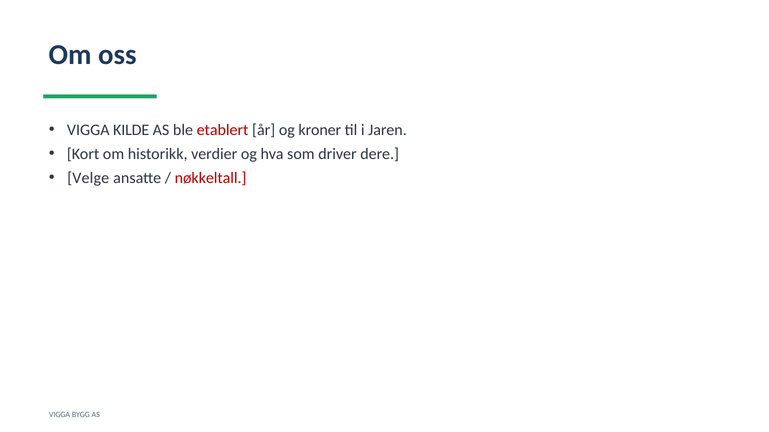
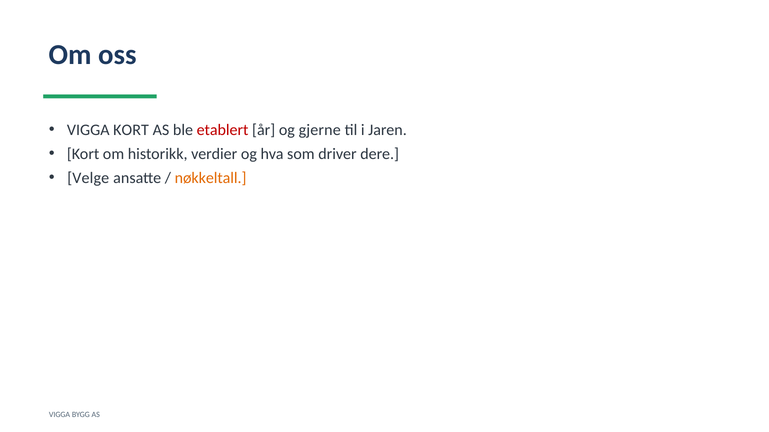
VIGGA KILDE: KILDE -> KORT (131, 130)
kroner: kroner -> gjerne (320, 130)
nøkkeltall colour: red -> orange (211, 178)
